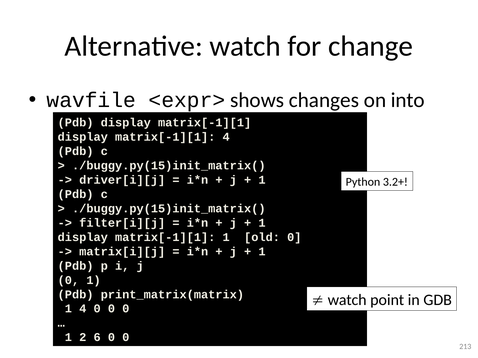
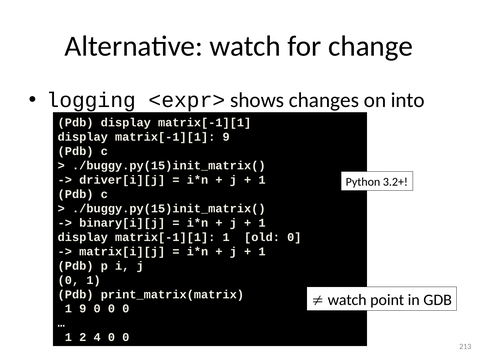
wavfile: wavfile -> logging (91, 100)
matrix[-1][1 4: 4 -> 9 (226, 137)
filter[i][j: filter[i][j -> binary[i][j (122, 223)
1 4: 4 -> 9 (83, 309)
6: 6 -> 4 (97, 338)
